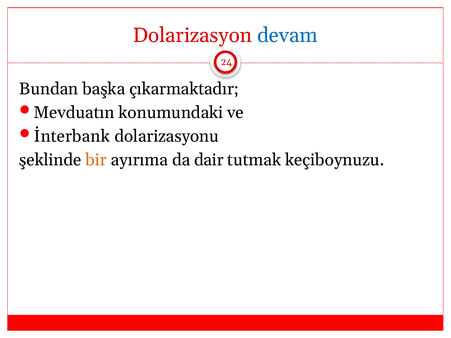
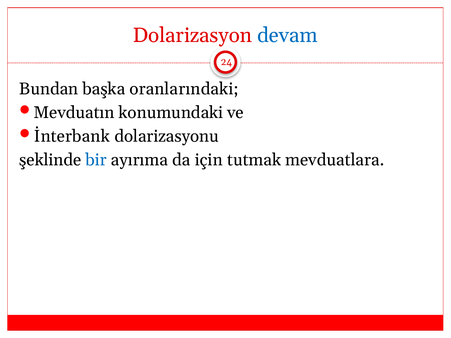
çıkarmaktadır: çıkarmaktadır -> oranlarındaki (184, 89)
bir colour: orange -> blue (96, 160)
dair: dair -> için (209, 160)
keçiboynuzu: keçiboynuzu -> mevduatlara (335, 160)
